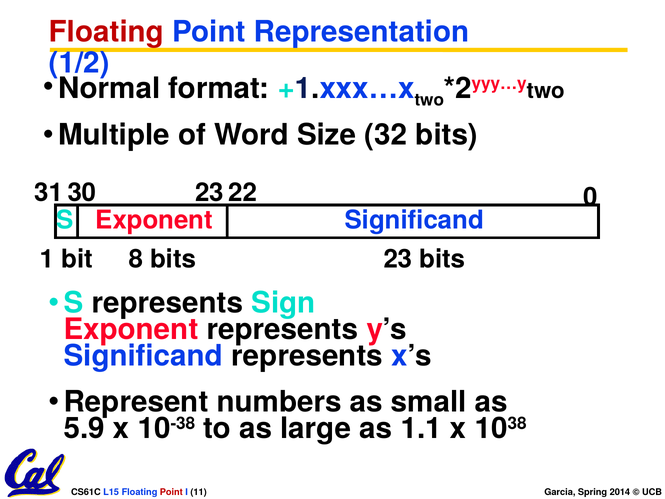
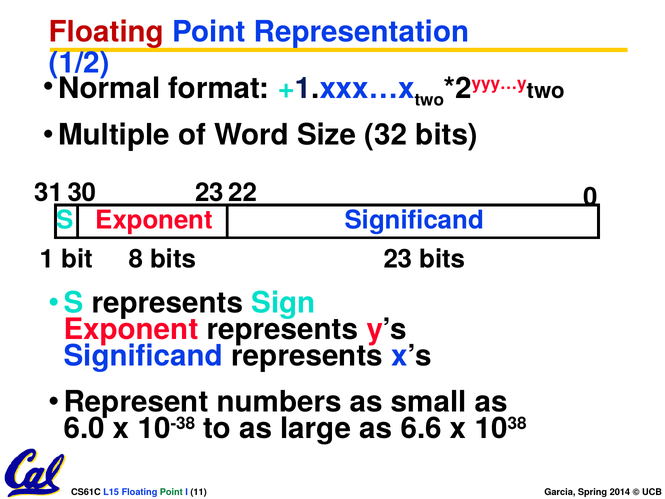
5.9: 5.9 -> 6.0 (84, 428)
1.1: 1.1 -> 6.6 (421, 428)
Point colour: red -> green (171, 492)
